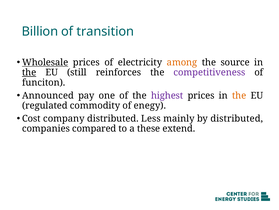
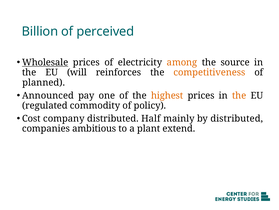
transition: transition -> perceived (105, 31)
the underline: present -> none (29, 72)
still: still -> will (77, 72)
competitiveness colour: purple -> orange (209, 72)
funciton: funciton -> planned (44, 82)
highest colour: purple -> orange (167, 95)
enegy: enegy -> policy (150, 105)
Less: Less -> Half (151, 118)
compared: compared -> ambitious (94, 128)
these: these -> plant (149, 128)
